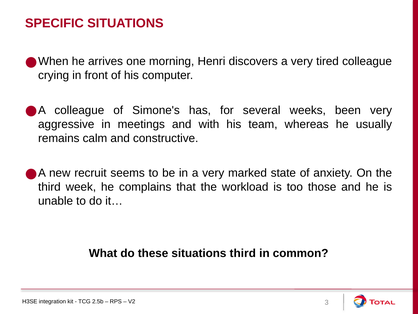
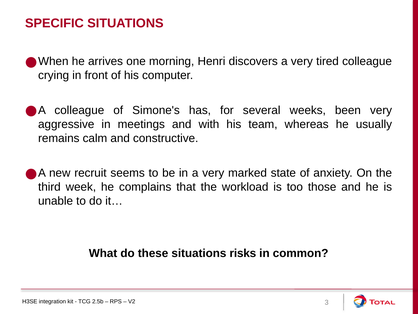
situations third: third -> risks (243, 253)
